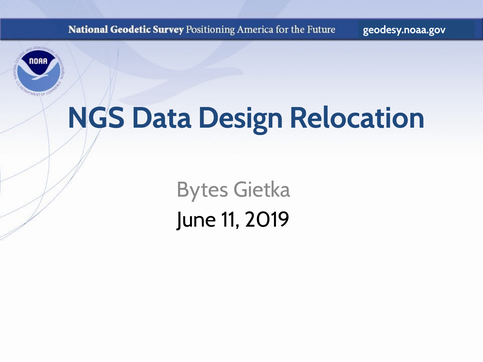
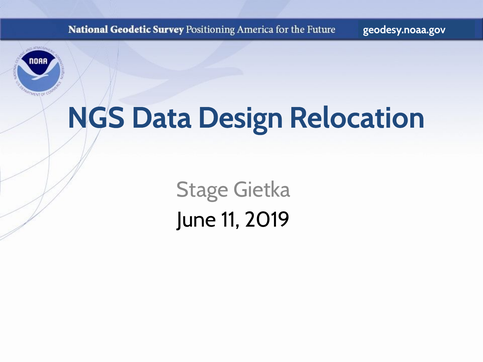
Bytes: Bytes -> Stage (202, 190)
